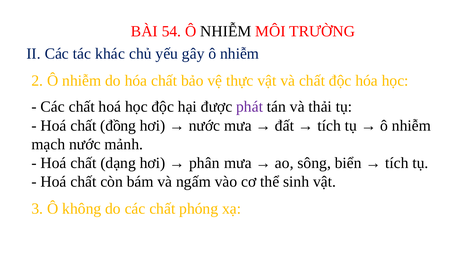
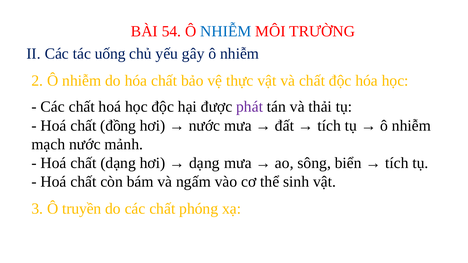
NHIỄM colour: black -> blue (226, 31)
khác: khác -> uống (110, 54)
phân: phân -> dạng (204, 163)
không: không -> truyền (82, 209)
